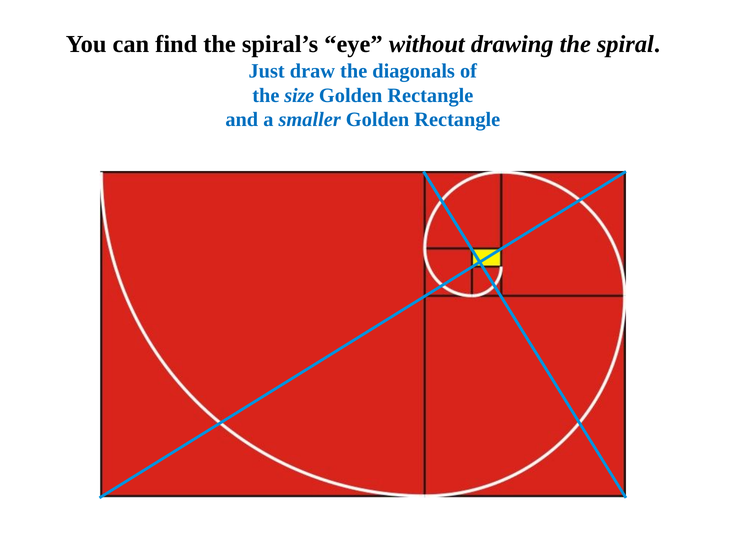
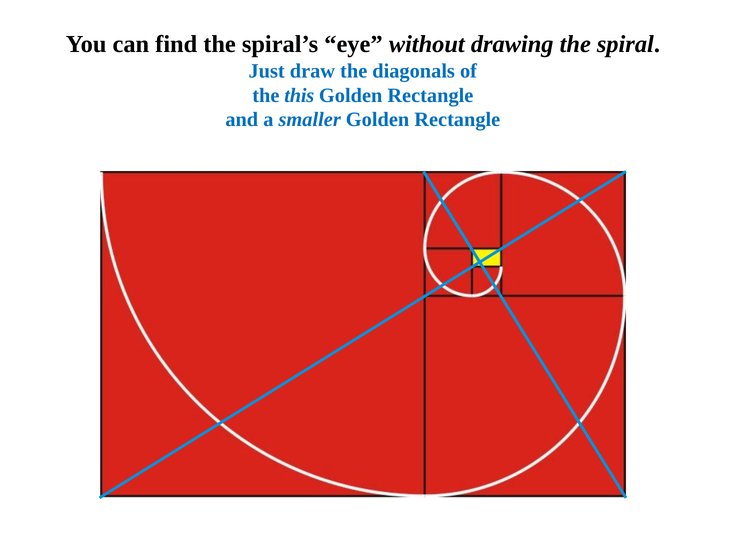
size: size -> this (299, 95)
